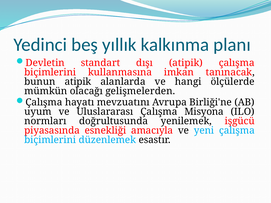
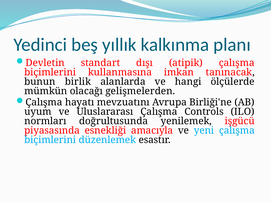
bunun atipik: atipik -> birlik (78, 82)
Misyona: Misyona -> Controls (204, 112)
